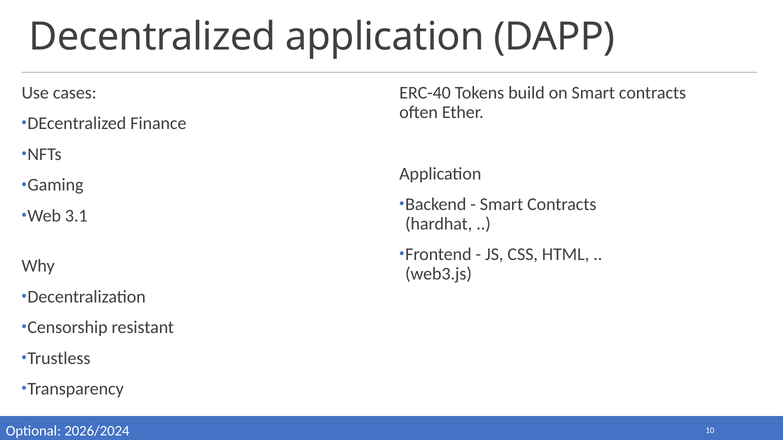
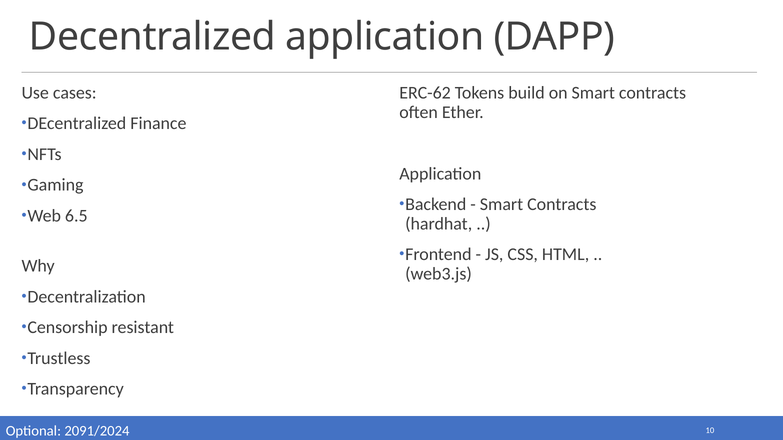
ERC-40: ERC-40 -> ERC-62 (425, 93)
3.1: 3.1 -> 6.5 (76, 216)
2026/2024: 2026/2024 -> 2091/2024 (97, 431)
